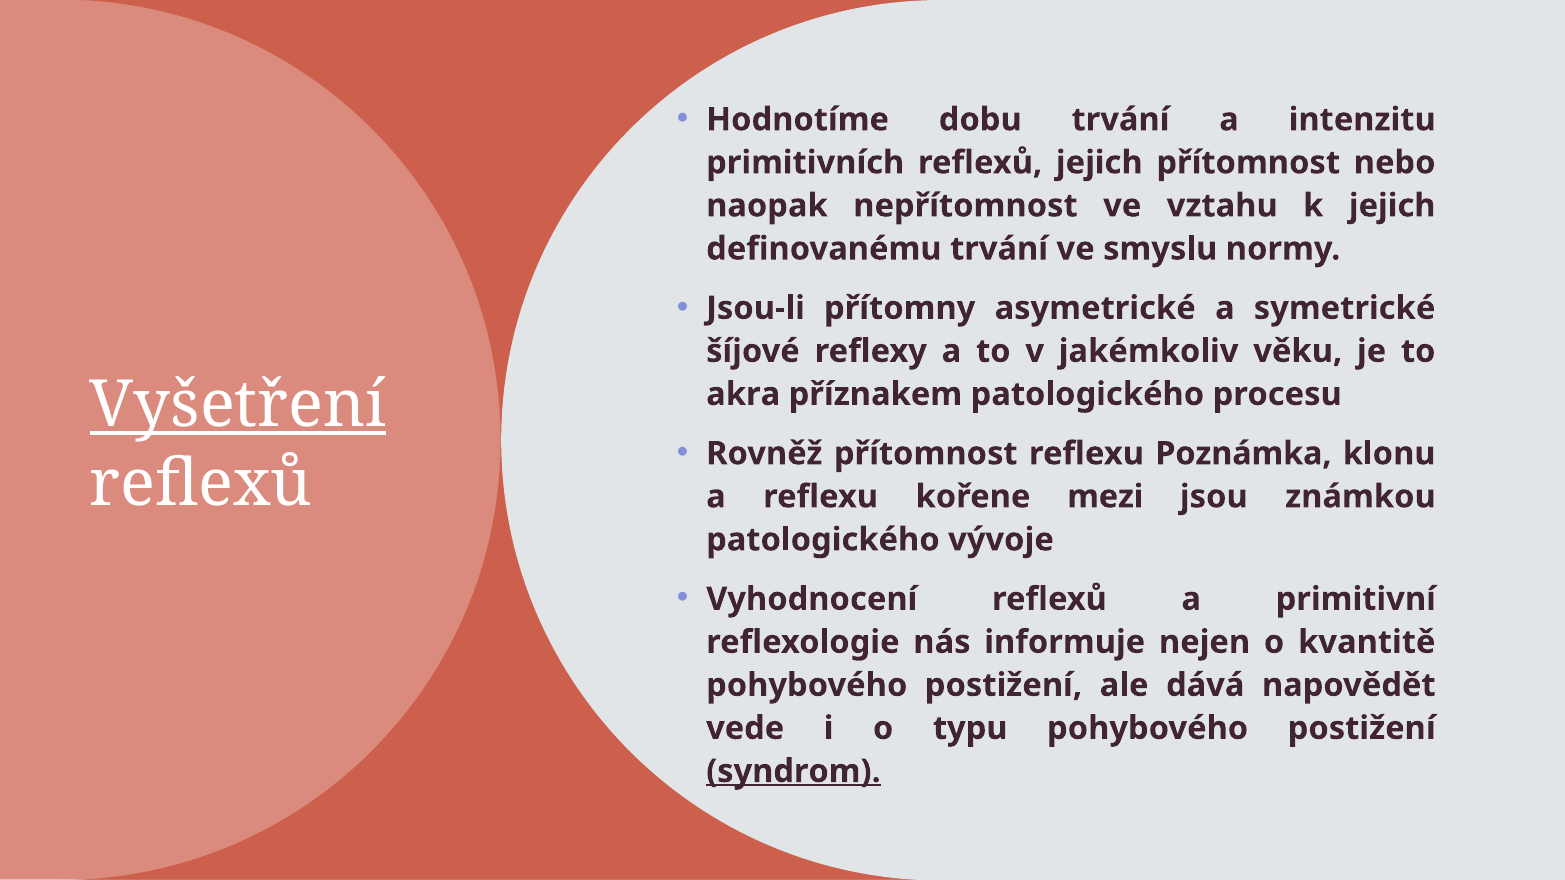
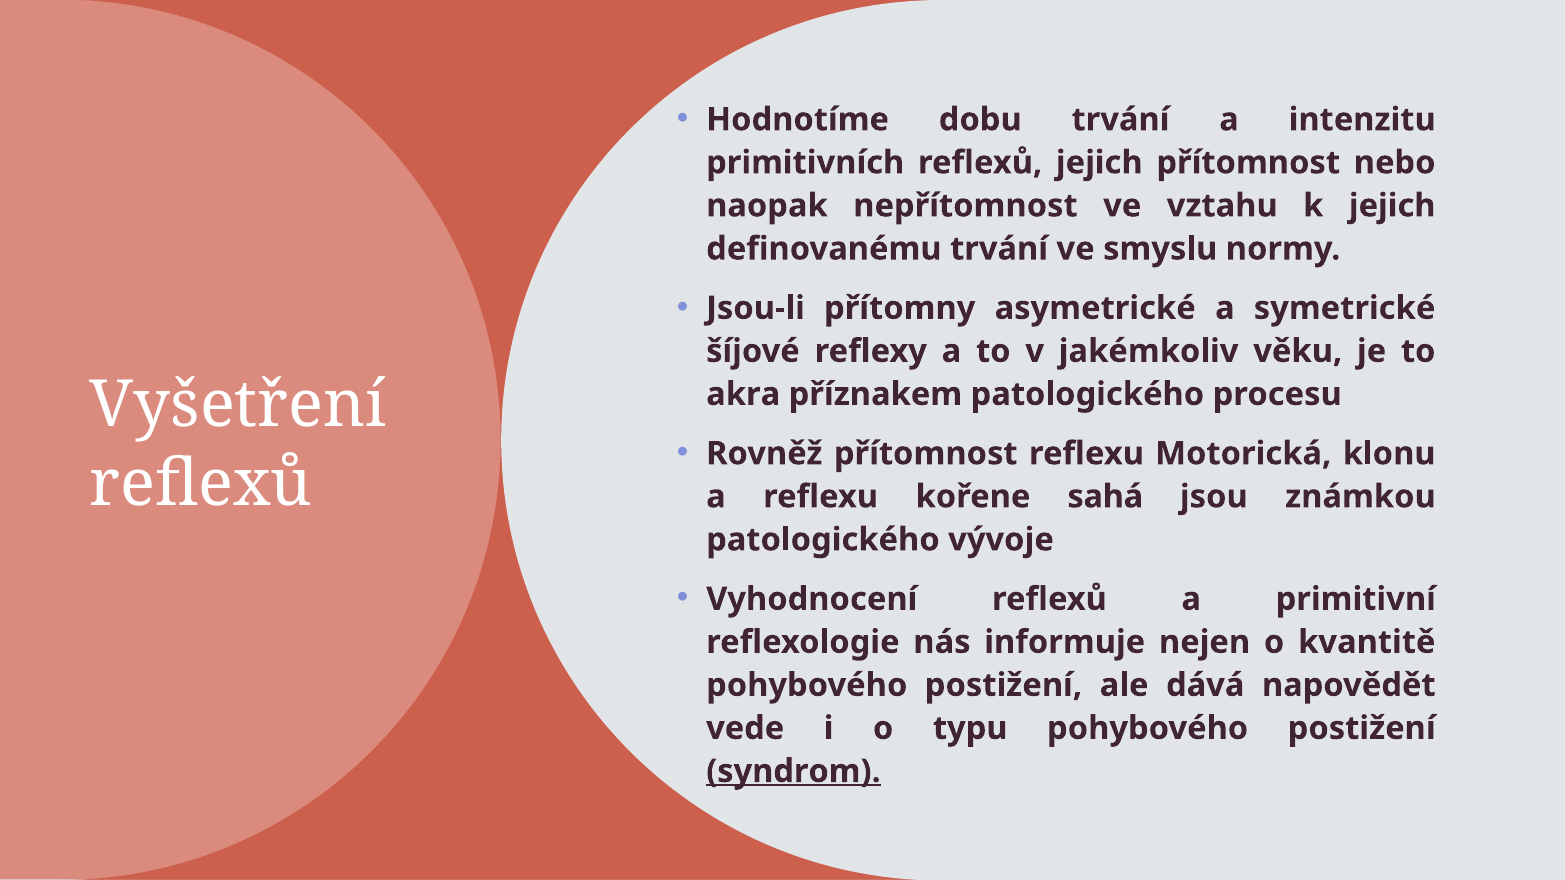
Vyšetření underline: present -> none (238, 406)
Poznámka: Poznámka -> Motorická (1243, 454)
mezi: mezi -> sahá (1105, 497)
